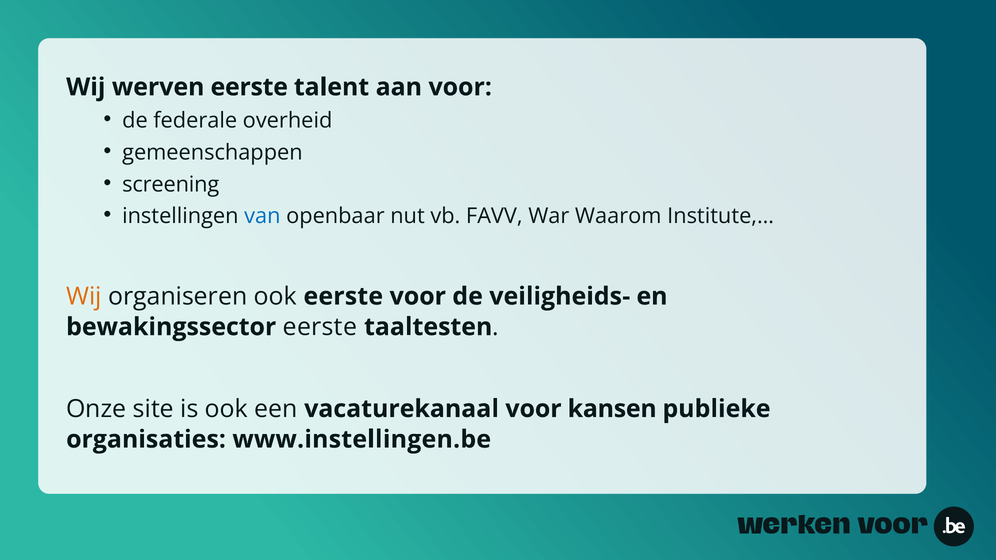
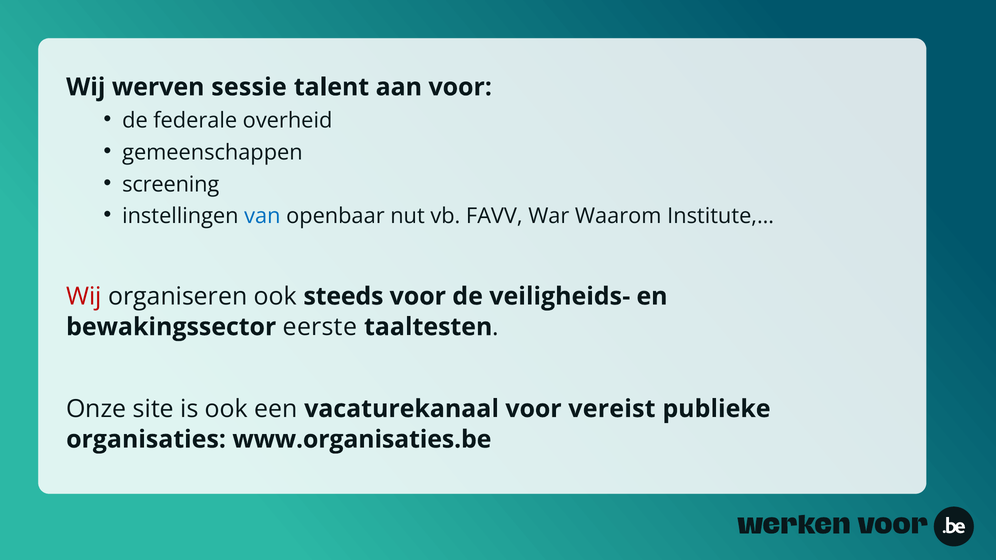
werven eerste: eerste -> sessie (249, 87)
Wij colour: orange -> red (84, 296)
ook eerste: eerste -> steeds (343, 296)
kansen: kansen -> vereist (612, 409)
www.instellingen.be: www.instellingen.be -> www.organisaties.be (362, 440)
